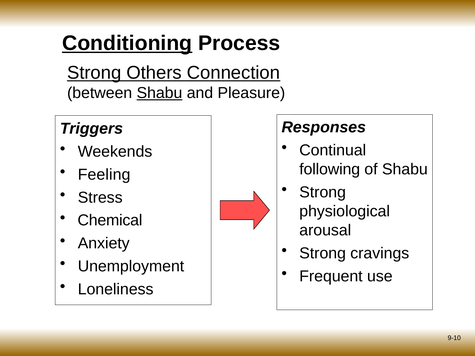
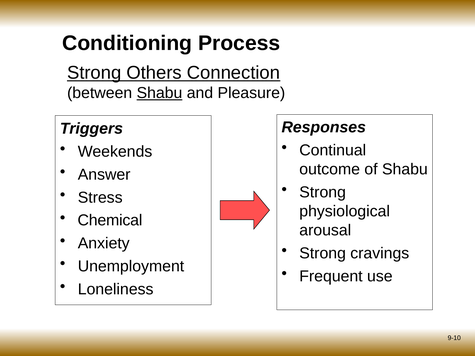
Conditioning underline: present -> none (127, 43)
following: following -> outcome (330, 169)
Feeling: Feeling -> Answer (104, 175)
